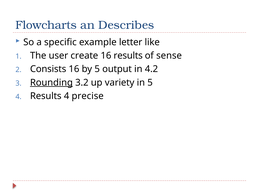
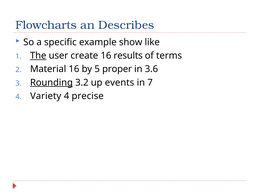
letter: letter -> show (131, 42)
The underline: none -> present (38, 55)
sense: sense -> terms (169, 55)
Consists: Consists -> Material (48, 69)
output: output -> proper (117, 69)
4.2: 4.2 -> 3.6 (151, 69)
variety: variety -> events (120, 82)
in 5: 5 -> 7 (150, 82)
4 Results: Results -> Variety (46, 96)
